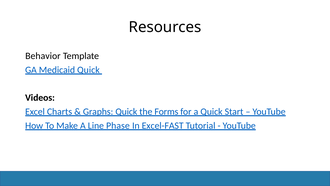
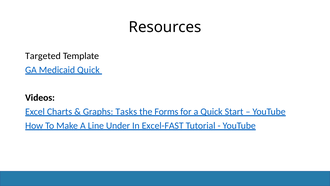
Behavior: Behavior -> Targeted (43, 56)
Graphs Quick: Quick -> Tasks (126, 111)
Phase: Phase -> Under (118, 125)
